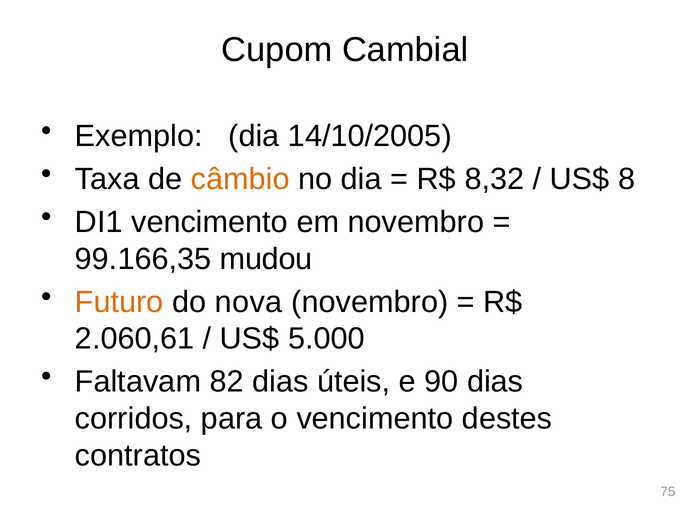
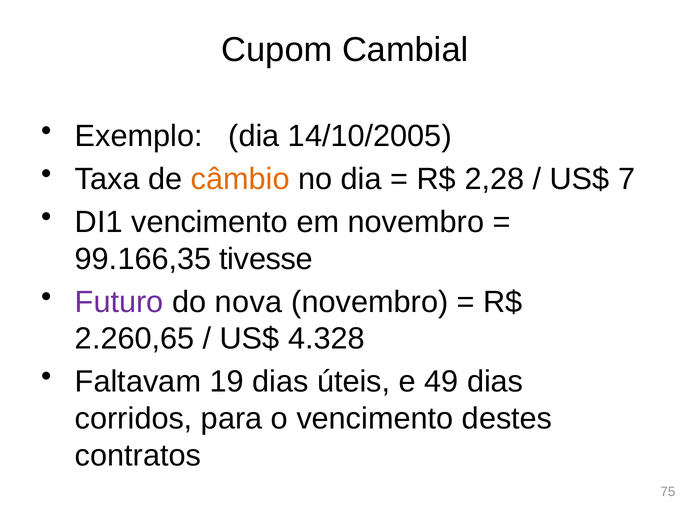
8,32: 8,32 -> 2,28 (494, 179)
8: 8 -> 7 (627, 179)
mudou: mudou -> tivesse (266, 259)
Futuro colour: orange -> purple (119, 302)
2.060,61: 2.060,61 -> 2.260,65 (135, 338)
5.000: 5.000 -> 4.328 (326, 338)
82: 82 -> 19 (227, 381)
90: 90 -> 49 (441, 381)
